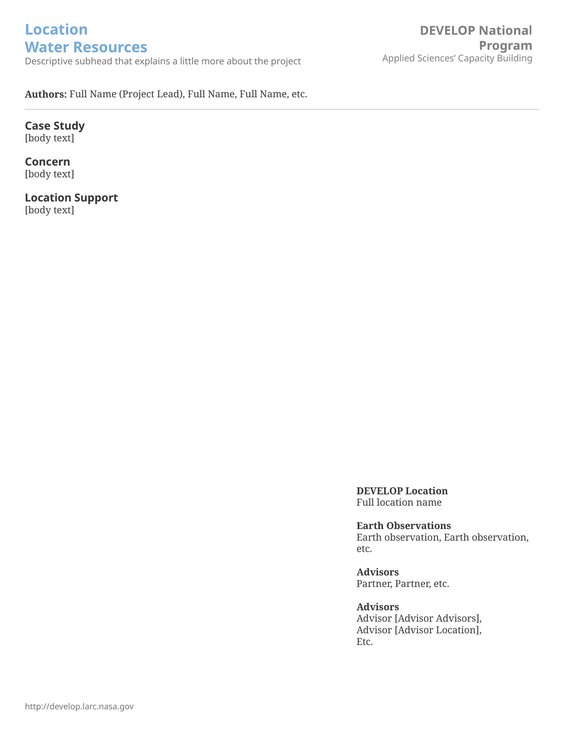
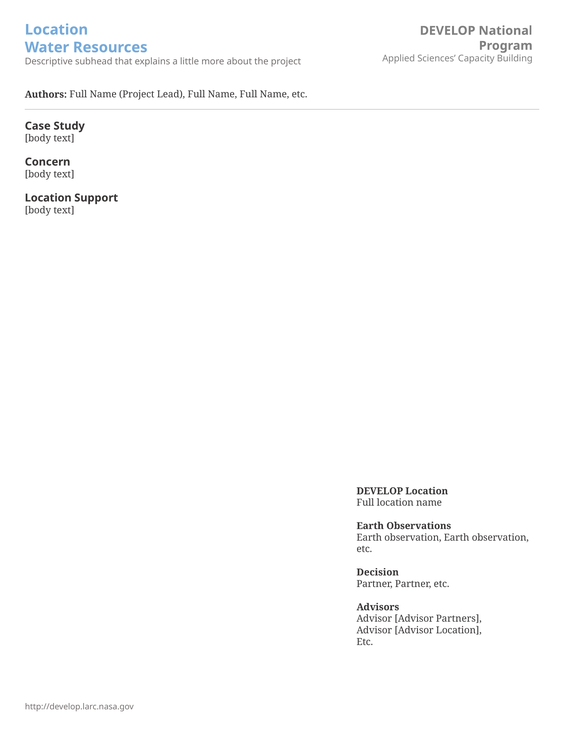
Advisors: Advisors -> Decision (378, 572)
Advisor Advisors: Advisors -> Partners (459, 619)
